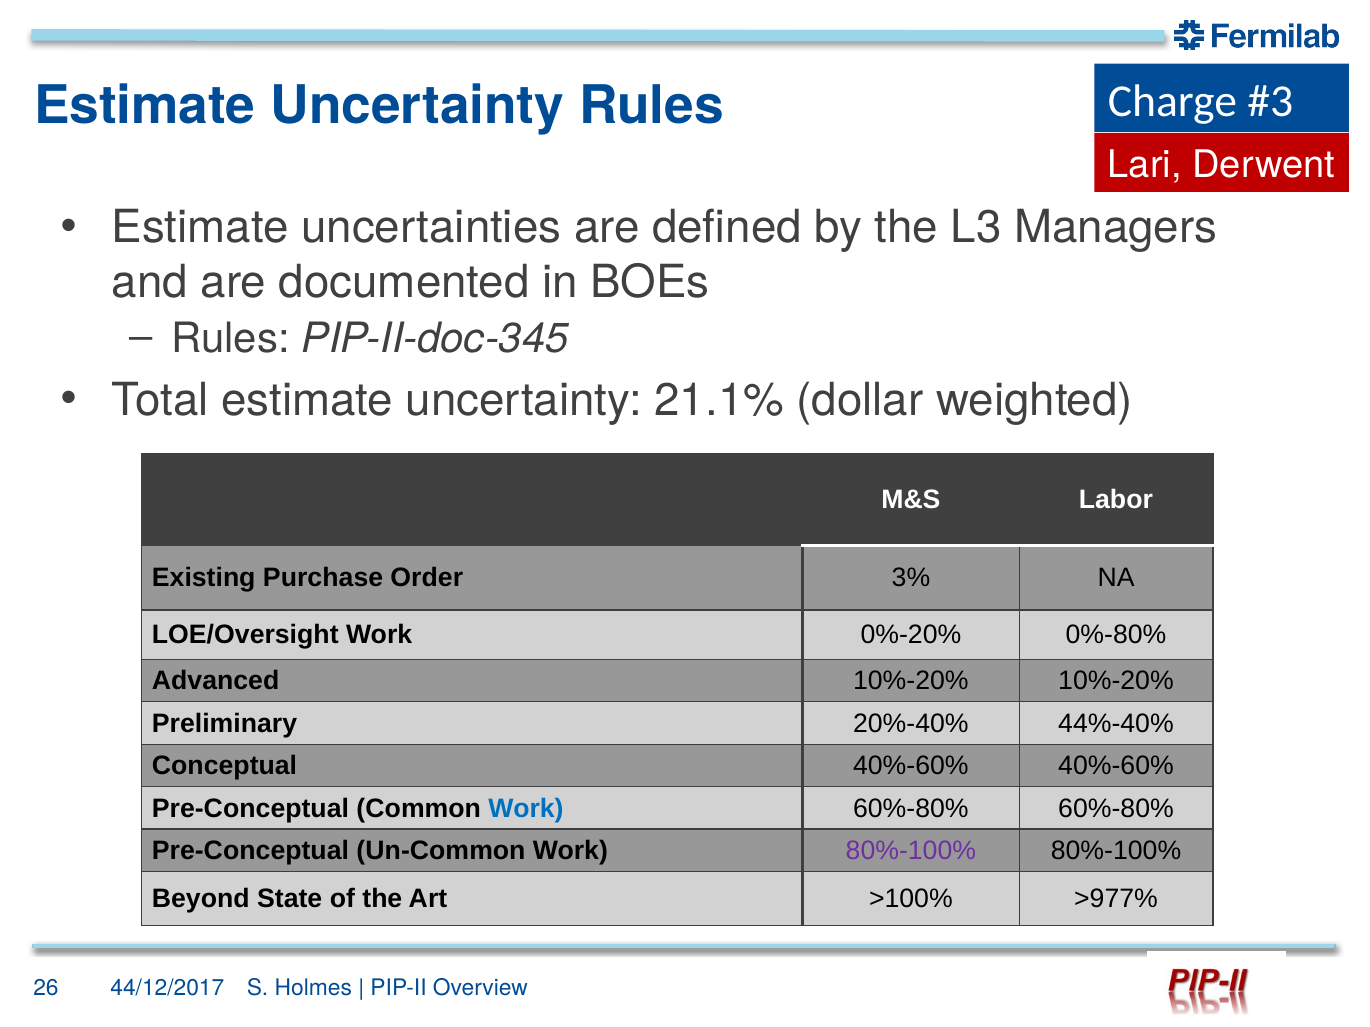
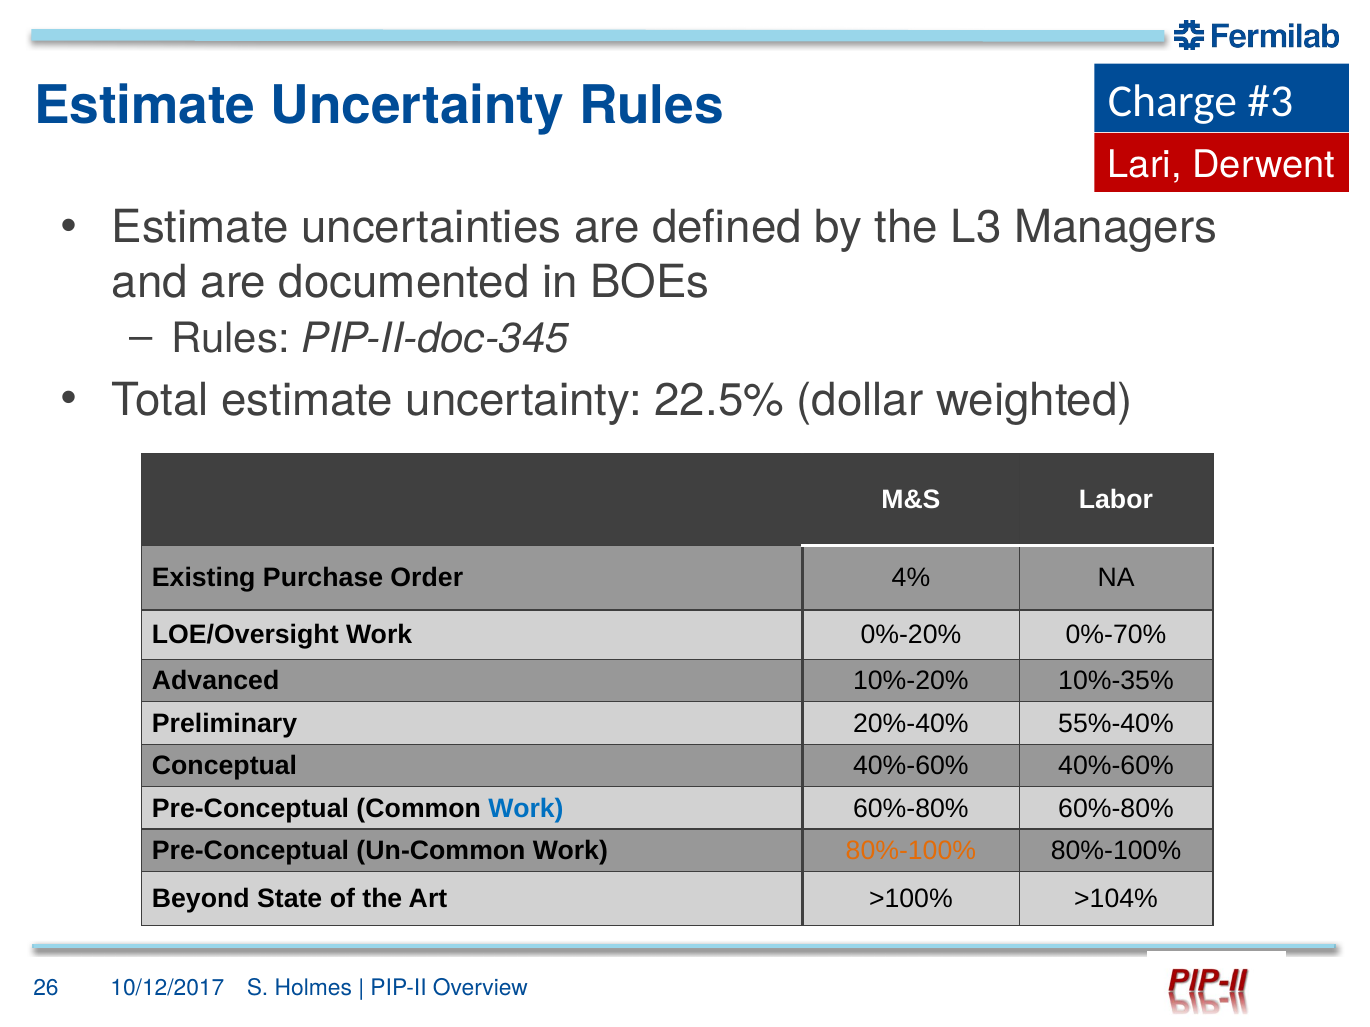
21.1%: 21.1% -> 22.5% (719, 400)
3%: 3% -> 4% (911, 578)
0%-80%: 0%-80% -> 0%-70% (1116, 635)
10%-20% 10%-20%: 10%-20% -> 10%-35% (1116, 681)
44%-40%: 44%-40% -> 55%-40% (1116, 724)
80%-100% colour: purple -> orange (911, 851)
>977%: >977% -> >104% (1116, 899)
44/12/2017: 44/12/2017 -> 10/12/2017 (167, 988)
